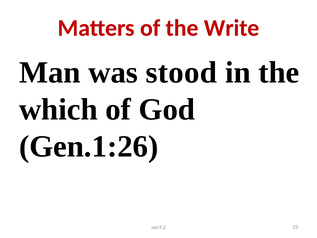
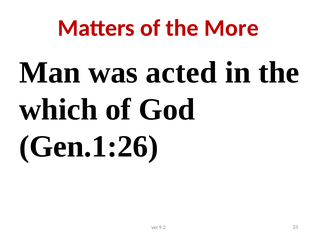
Write: Write -> More (231, 28)
stood: stood -> acted (181, 72)
